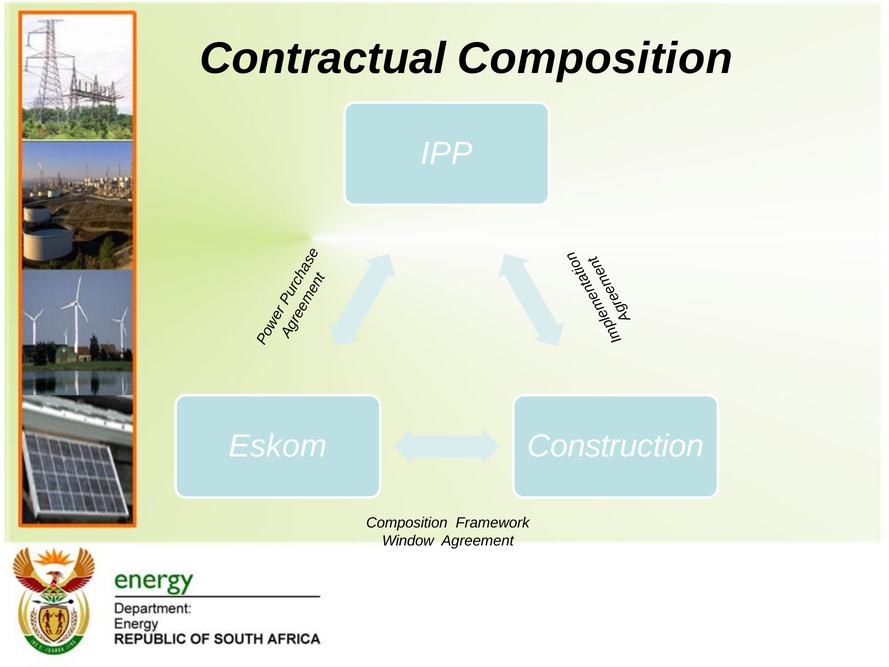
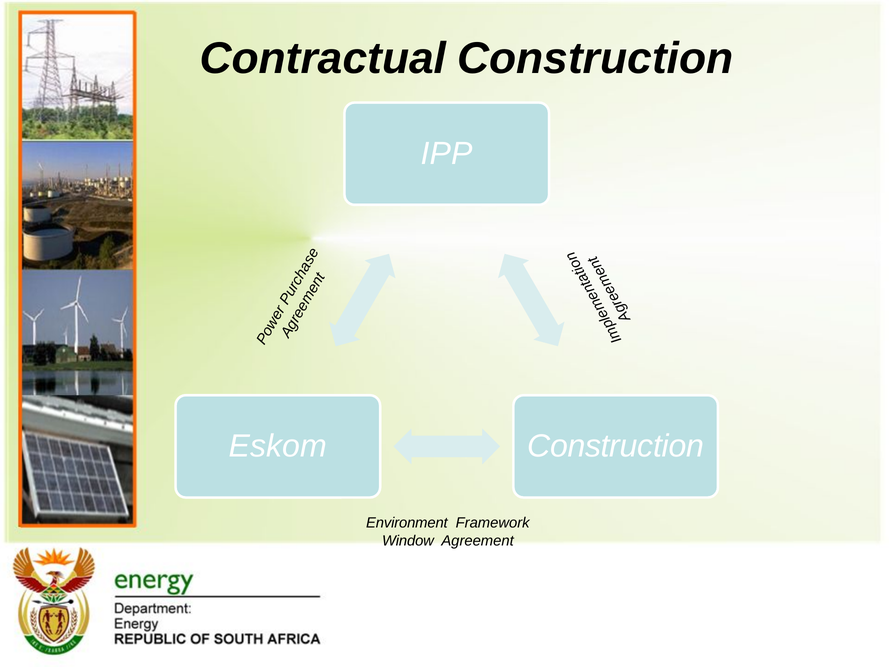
Contractual Composition: Composition -> Construction (595, 59)
Composition: Composition -> Environment (407, 523)
